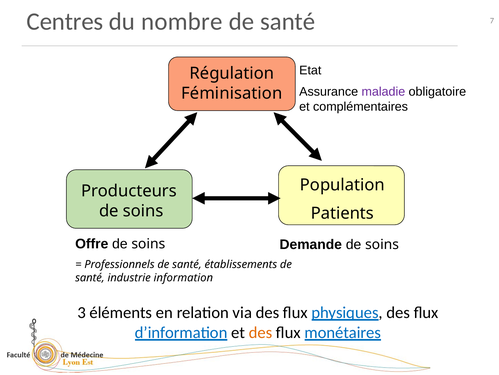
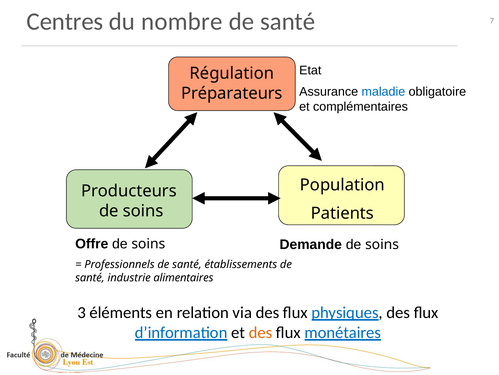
maladie colour: purple -> blue (383, 92)
Féminisation: Féminisation -> Préparateurs (232, 93)
information: information -> alimentaires (183, 277)
